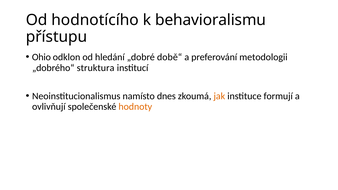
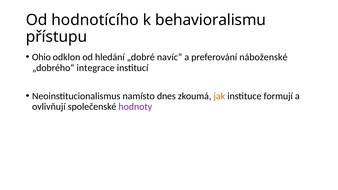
době“: době“ -> navíc“ (170, 57)
metodologii: metodologii -> náboženské (263, 57)
struktura: struktura -> integrace (96, 68)
hodnoty colour: orange -> purple (135, 107)
